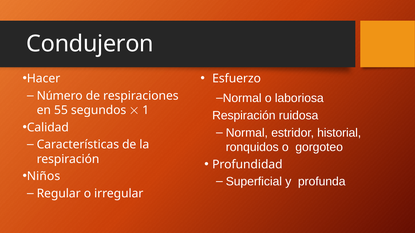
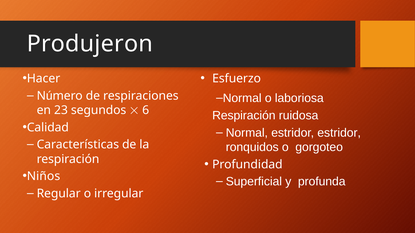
Condujeron: Condujeron -> Produjeron (90, 44)
55: 55 -> 23 (61, 110)
1: 1 -> 6 (146, 110)
estridor historial: historial -> estridor (339, 133)
